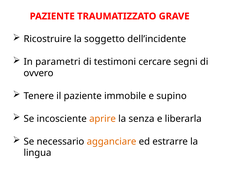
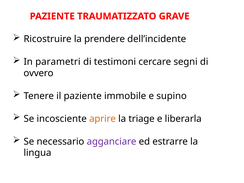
soggetto: soggetto -> prendere (105, 39)
senza: senza -> triage (142, 119)
agganciare colour: orange -> purple (112, 141)
